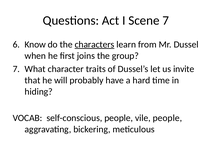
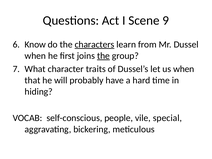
Scene 7: 7 -> 9 (166, 21)
the underline: none -> present (103, 56)
us invite: invite -> when (184, 69)
vile people: people -> special (167, 118)
